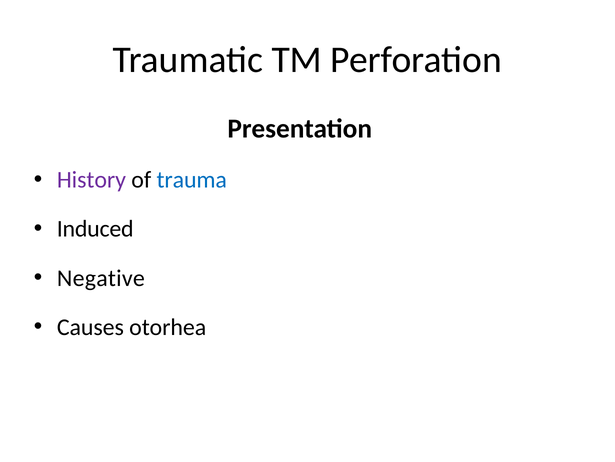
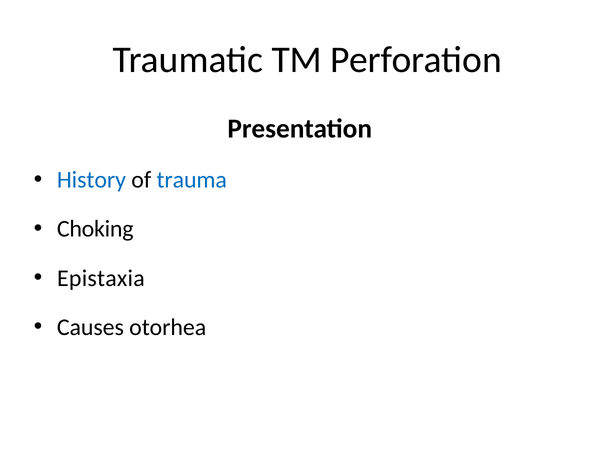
History colour: purple -> blue (91, 180)
Induced: Induced -> Choking (95, 229)
Negative: Negative -> Epistaxia (101, 278)
